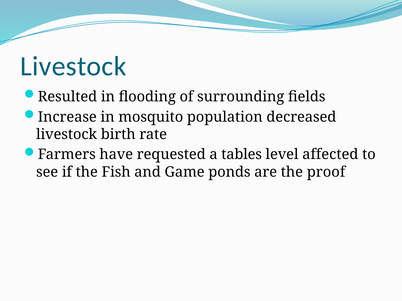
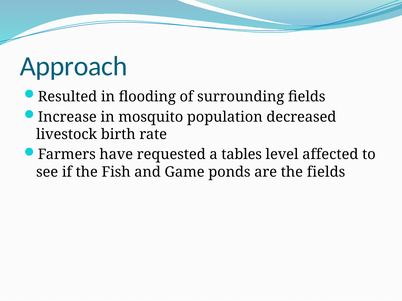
Livestock: Livestock -> Approach (74, 66)
the proof: proof -> fields (326, 172)
